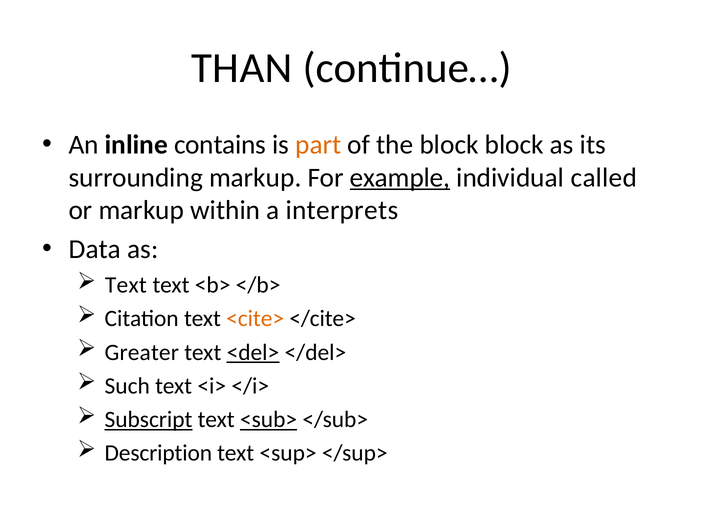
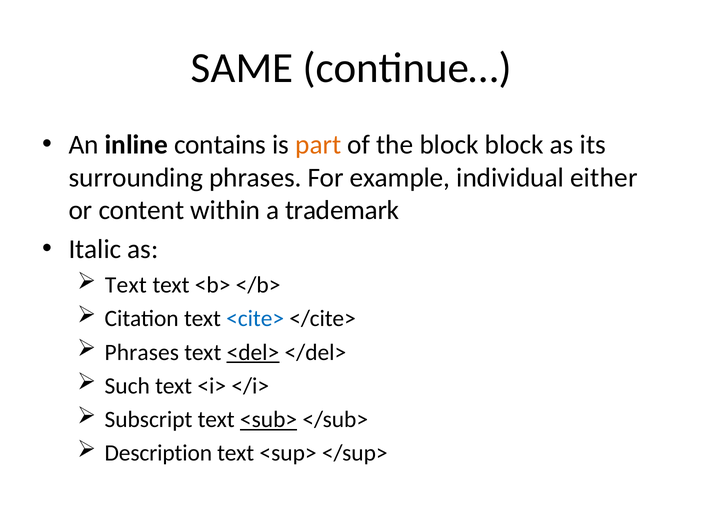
THAN: THAN -> SAME (242, 68)
surrounding markup: markup -> phrases (255, 178)
example underline: present -> none (400, 178)
called: called -> either (604, 178)
or markup: markup -> content (141, 211)
interprets: interprets -> trademark (342, 211)
Data: Data -> Italic (95, 250)
<cite> colour: orange -> blue (255, 319)
Greater: Greater -> Phrases (142, 352)
Subscript underline: present -> none (149, 420)
